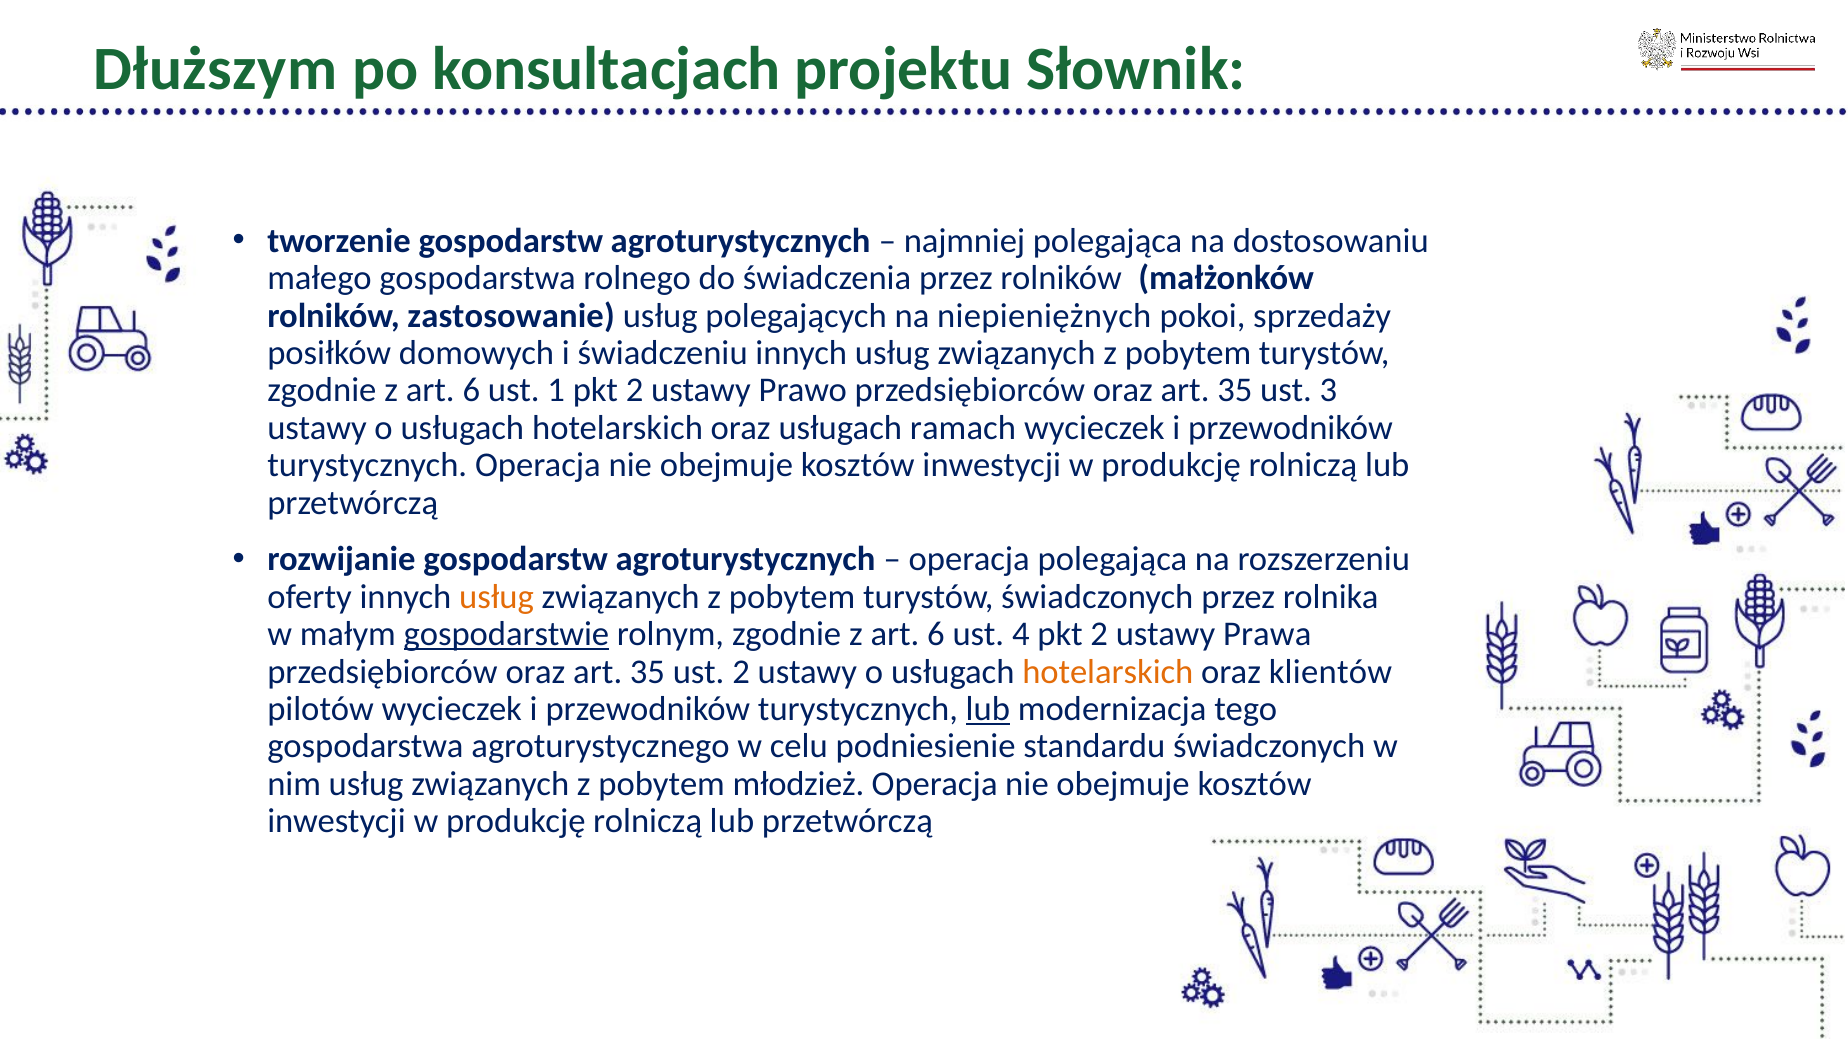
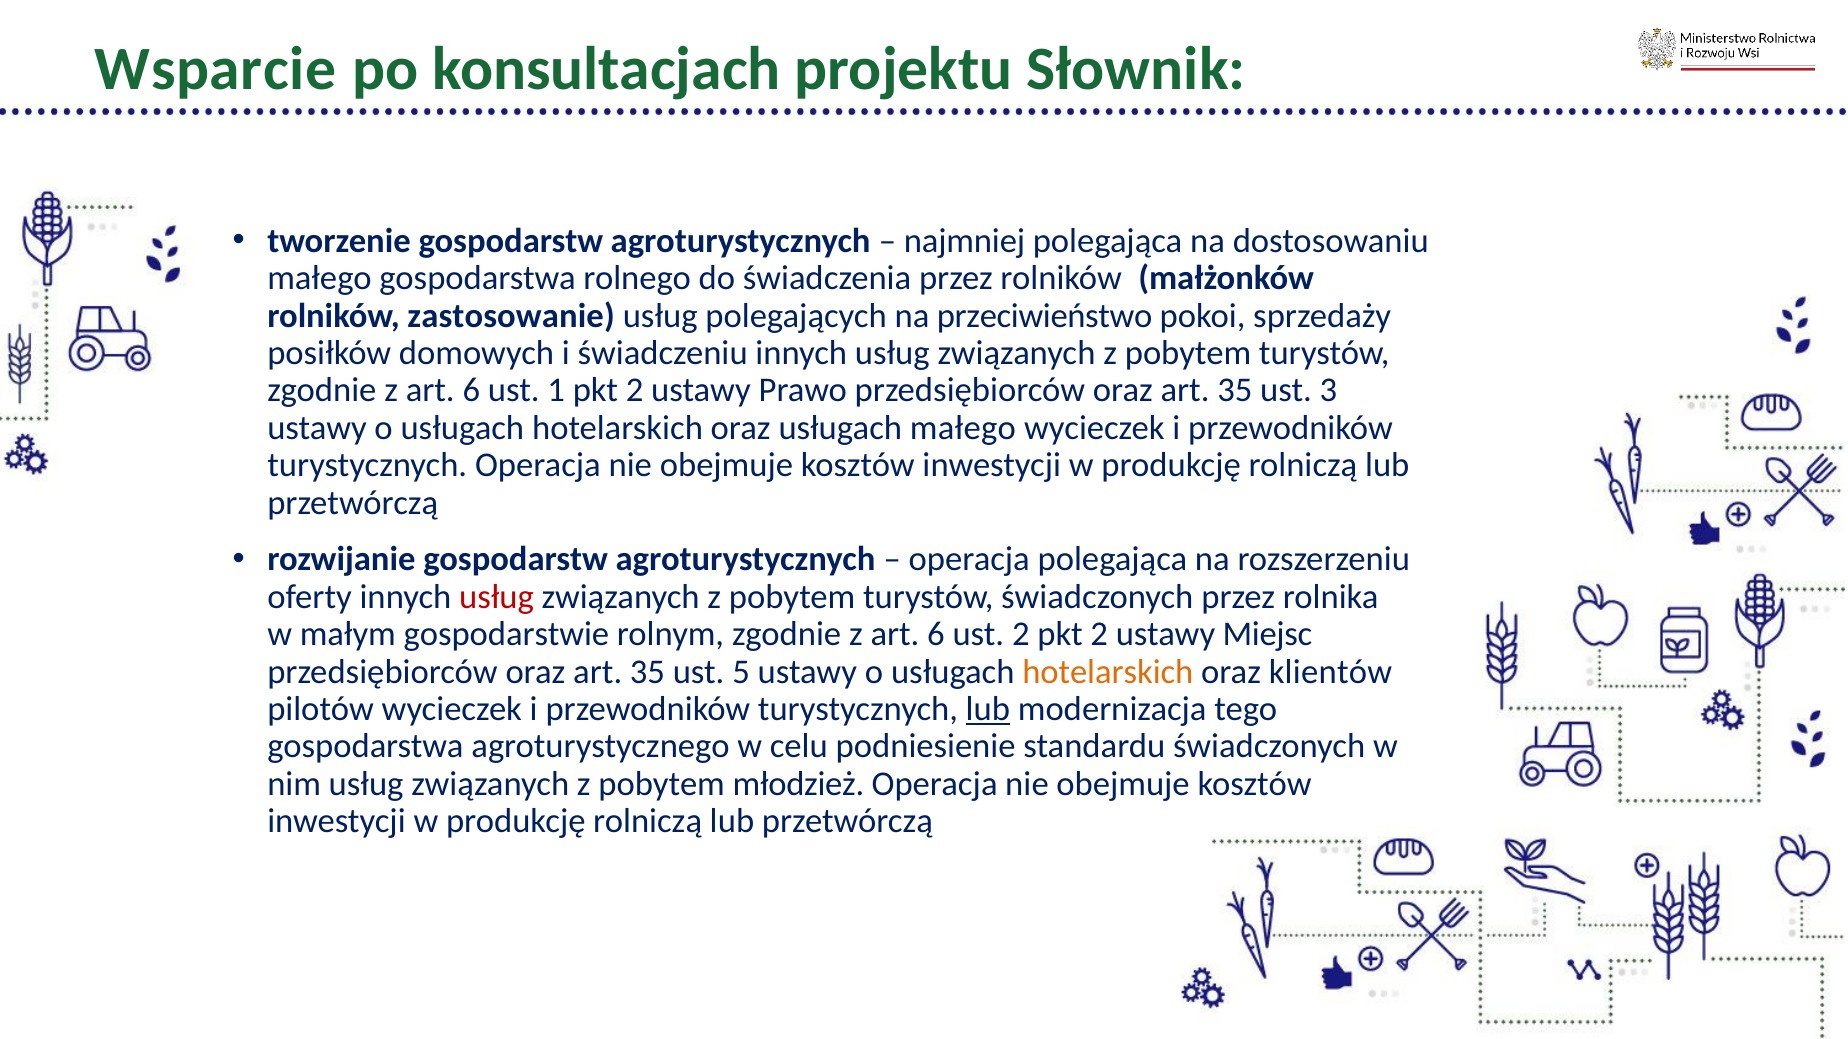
Dłuższym: Dłuższym -> Wsparcie (215, 69)
niepieniężnych: niepieniężnych -> przeciwieństwo (1045, 316)
usługach ramach: ramach -> małego (963, 428)
usług colour: orange -> red (496, 597)
gospodarstwie underline: present -> none (506, 635)
ust 4: 4 -> 2 (1021, 635)
Prawa: Prawa -> Miejsc (1267, 635)
ust 2: 2 -> 5 (741, 672)
